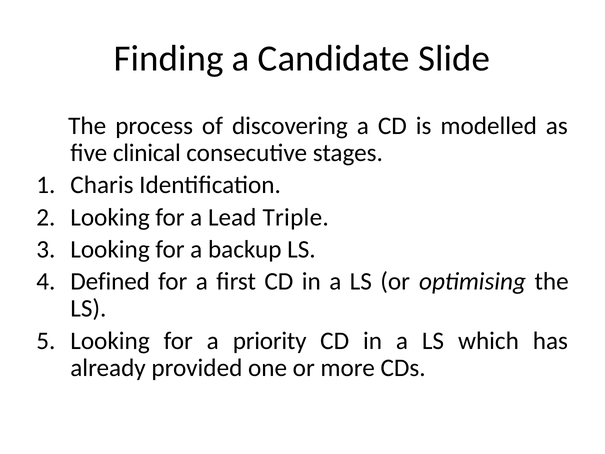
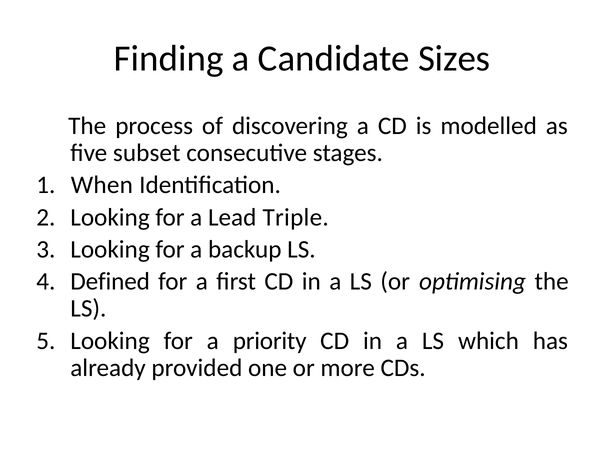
Slide: Slide -> Sizes (454, 59)
clinical: clinical -> subset (147, 153)
Charis: Charis -> When (102, 185)
